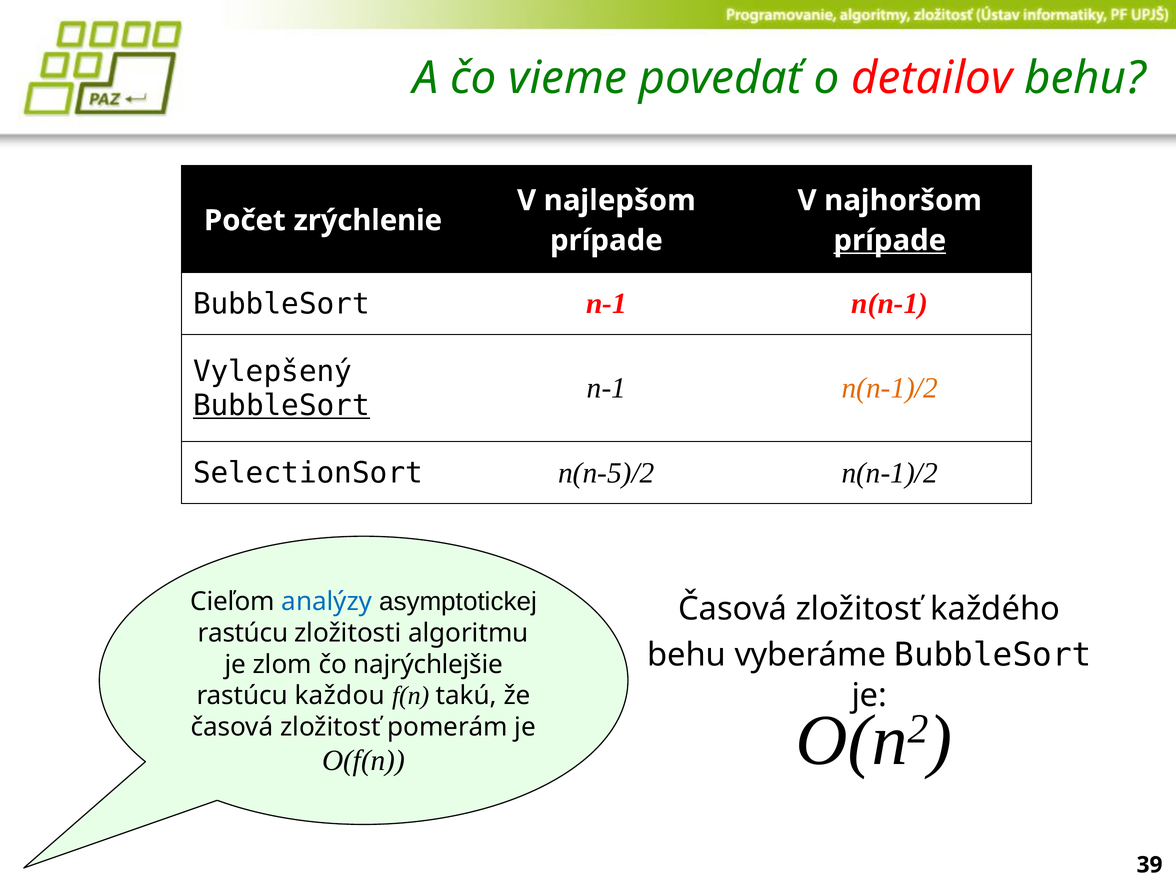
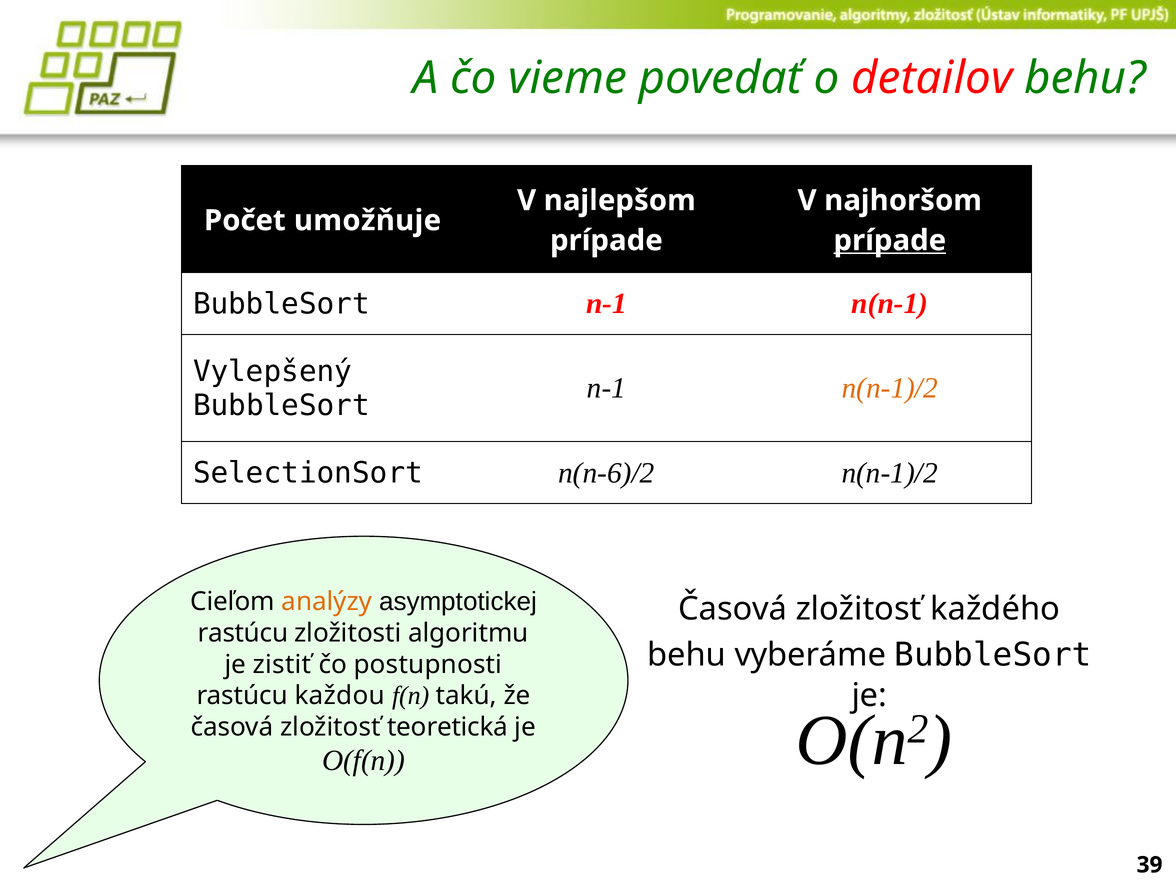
zrýchlenie: zrýchlenie -> umožňuje (368, 220)
BubbleSort underline: present -> none (281, 406)
n(n-5)/2: n(n-5)/2 -> n(n-6)/2 (606, 473)
analýzy colour: blue -> orange (327, 602)
zlom: zlom -> zistiť (282, 664)
najrýchlejšie: najrýchlejšie -> postupnosti (428, 664)
pomerám: pomerám -> teoretická (448, 727)
